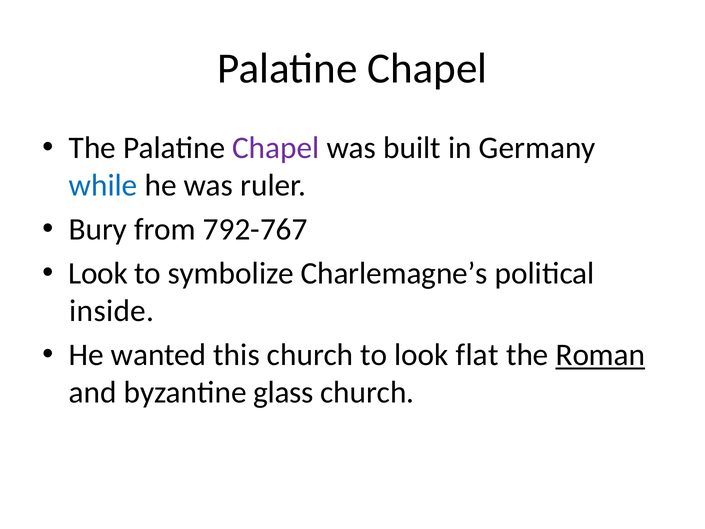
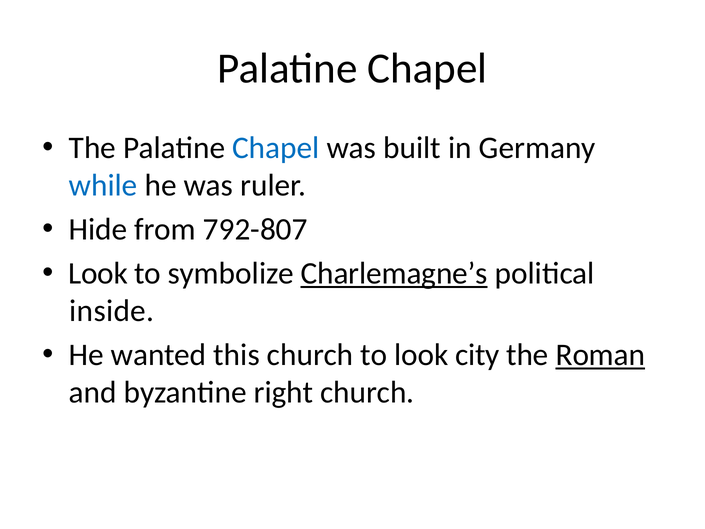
Chapel colour: purple -> blue (276, 148)
Bury: Bury -> Hide (98, 229)
792-767: 792-767 -> 792-807 (255, 229)
Charlemagne’s underline: none -> present (394, 273)
flat: flat -> city (478, 355)
glass: glass -> right (283, 392)
